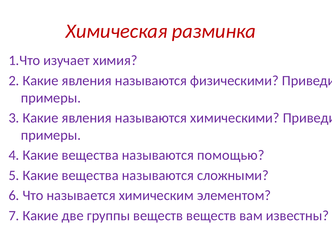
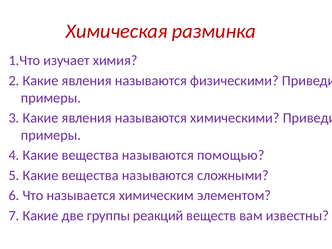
группы веществ: веществ -> реакций (158, 216)
